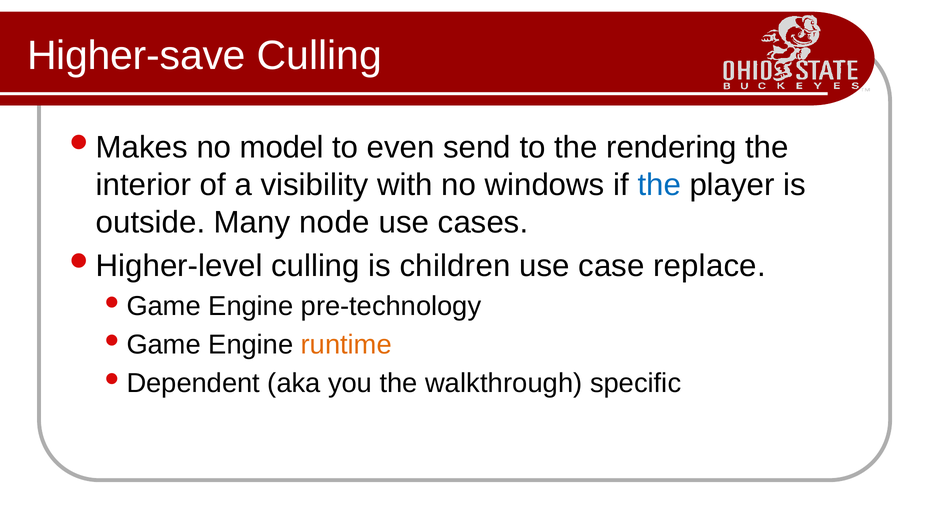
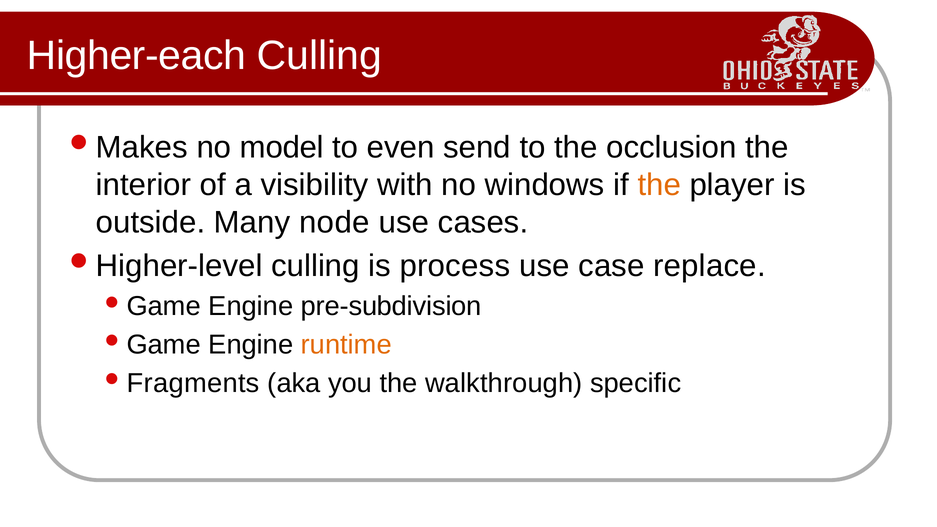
Higher-save: Higher-save -> Higher-each (136, 56)
rendering: rendering -> occlusion (671, 147)
the colour: blue -> orange (659, 185)
children: children -> process (455, 266)
pre-technology: pre-technology -> pre-subdivision (391, 306)
Dependent: Dependent -> Fragments (193, 383)
